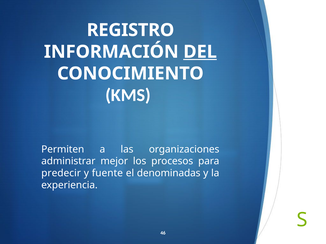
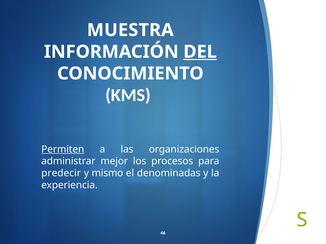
REGISTRO: REGISTRO -> MUESTRA (130, 30)
Permiten underline: none -> present (63, 150)
fuente: fuente -> mismo (107, 173)
